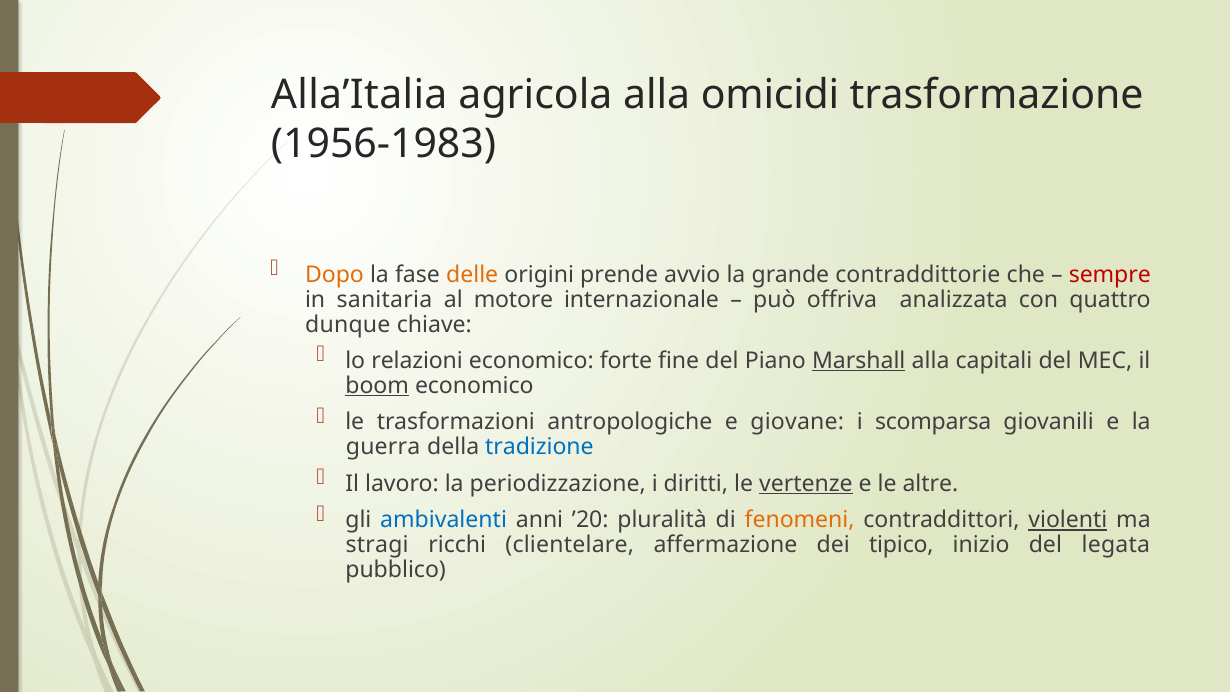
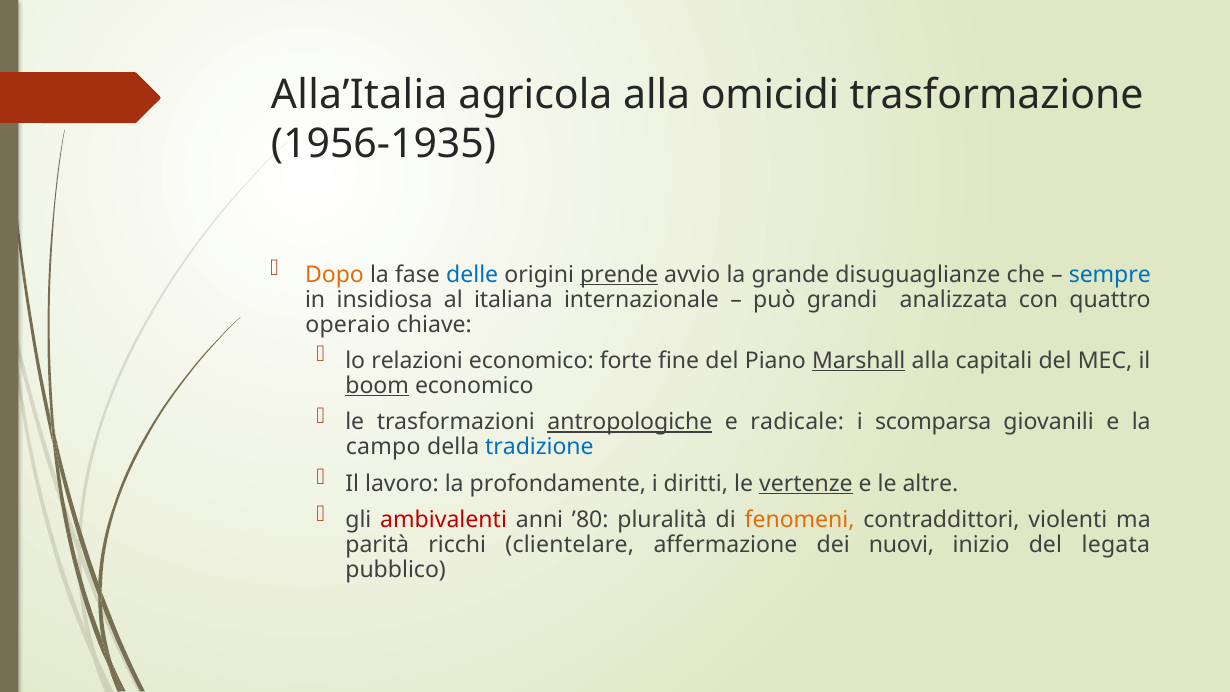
1956-1983: 1956-1983 -> 1956-1935 (384, 144)
delle colour: orange -> blue (472, 275)
prende underline: none -> present (619, 275)
contraddittorie: contraddittorie -> disuguaglianze (918, 275)
sempre colour: red -> blue (1110, 275)
sanitaria: sanitaria -> insidiosa (384, 299)
motore: motore -> italiana (513, 299)
offriva: offriva -> grandi (842, 299)
dunque: dunque -> operaio (348, 324)
antropologiche underline: none -> present (630, 422)
giovane: giovane -> radicale (797, 422)
guerra: guerra -> campo (383, 447)
periodizzazione: periodizzazione -> profondamente (558, 483)
ambivalenti colour: blue -> red (444, 520)
’20: ’20 -> ’80 (590, 520)
violenti underline: present -> none (1068, 520)
stragi: stragi -> parità (377, 545)
tipico: tipico -> nuovi (901, 545)
